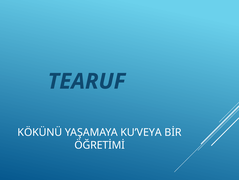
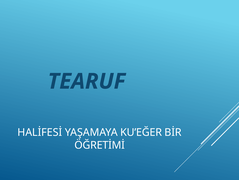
KÖKÜNÜ: KÖKÜNÜ -> HALİFESİ (40, 132)
KU’VEYA: KU’VEYA -> KU’EĞER (141, 132)
